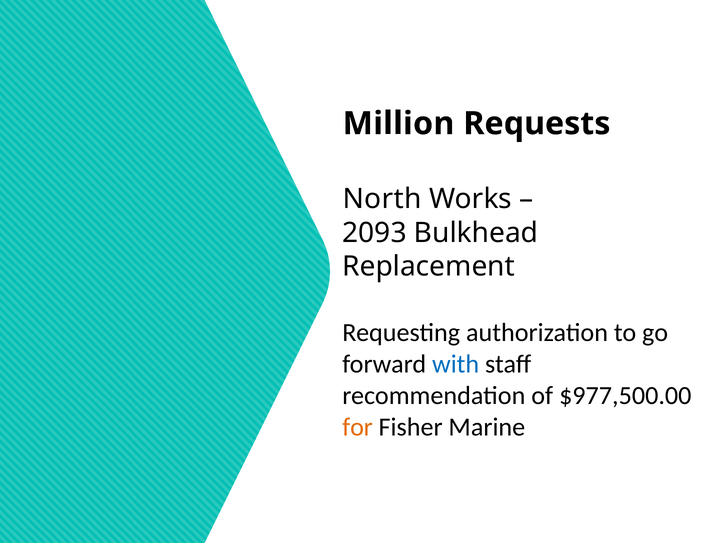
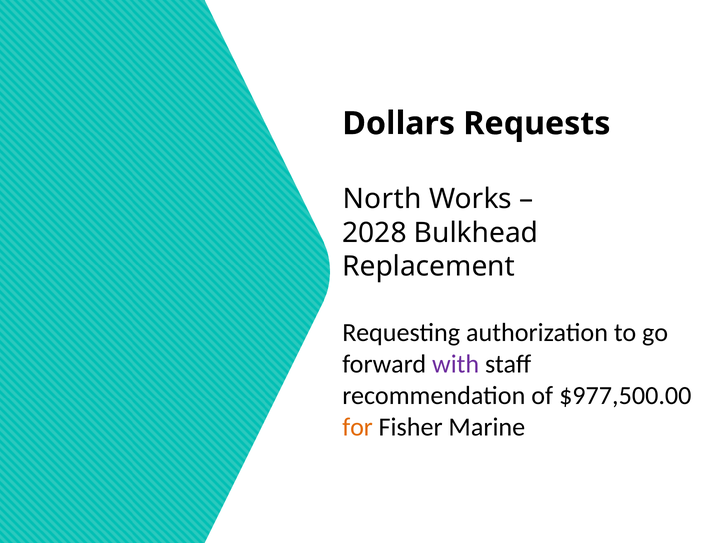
Million: Million -> Dollars (399, 124)
2093: 2093 -> 2028 (375, 233)
with colour: blue -> purple (456, 364)
